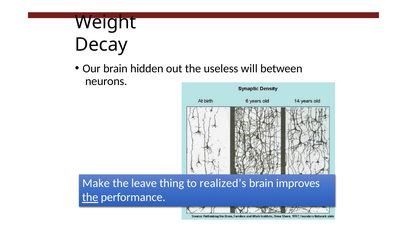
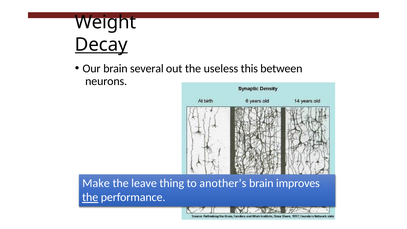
Decay underline: none -> present (101, 45)
hidden: hidden -> several (147, 68)
will: will -> this (249, 68)
realized’s: realized’s -> another’s (223, 183)
